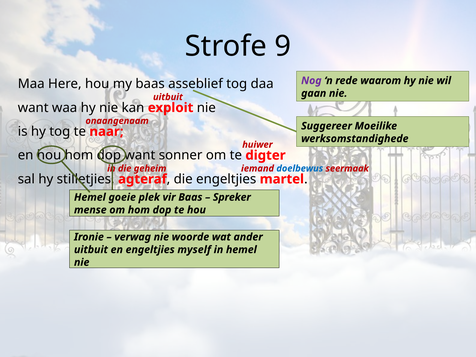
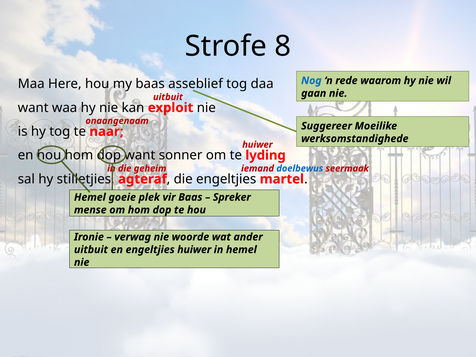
9: 9 -> 8 (283, 46)
Nog colour: purple -> blue (311, 81)
digter: digter -> lyding (266, 155)
engeltjies myself: myself -> huiwer (194, 250)
